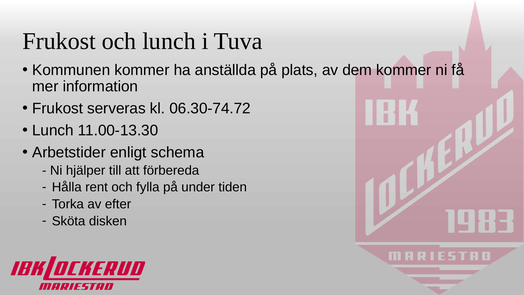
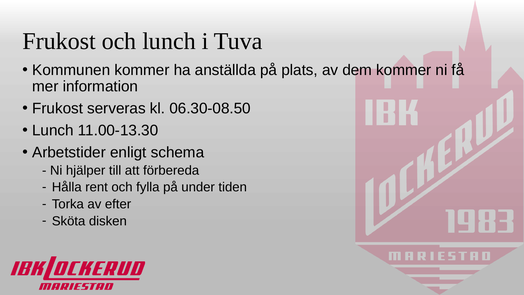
06.30-74.72: 06.30-74.72 -> 06.30-08.50 (210, 108)
